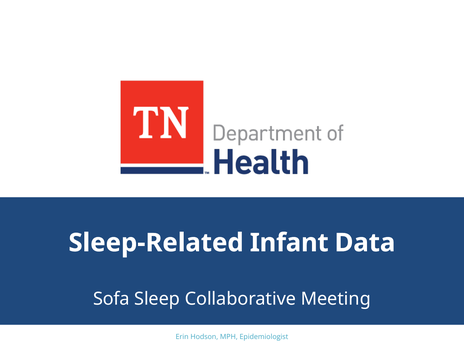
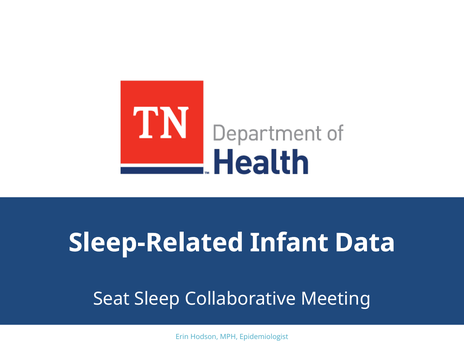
Sofa: Sofa -> Seat (111, 299)
